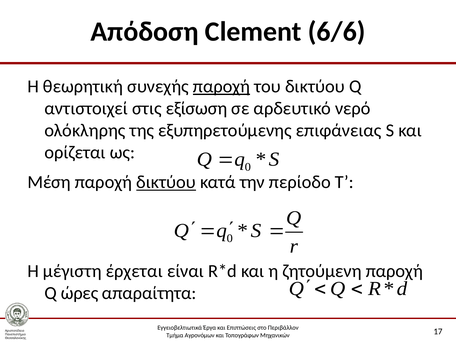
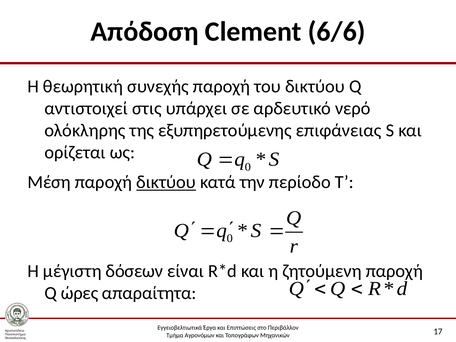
παροχή underline: present -> none (222, 86)
εξίσωση: εξίσωση -> υπάρχει (196, 108)
έρχεται: έρχεται -> δόσεων (134, 271)
